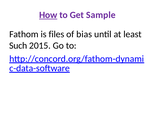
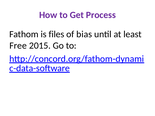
How underline: present -> none (48, 15)
Sample: Sample -> Process (101, 15)
Such: Such -> Free (18, 46)
